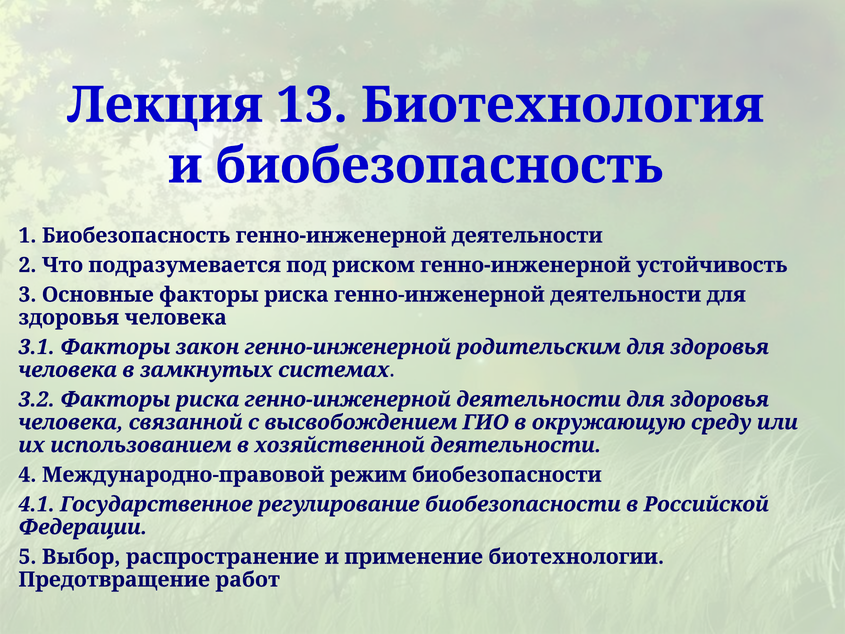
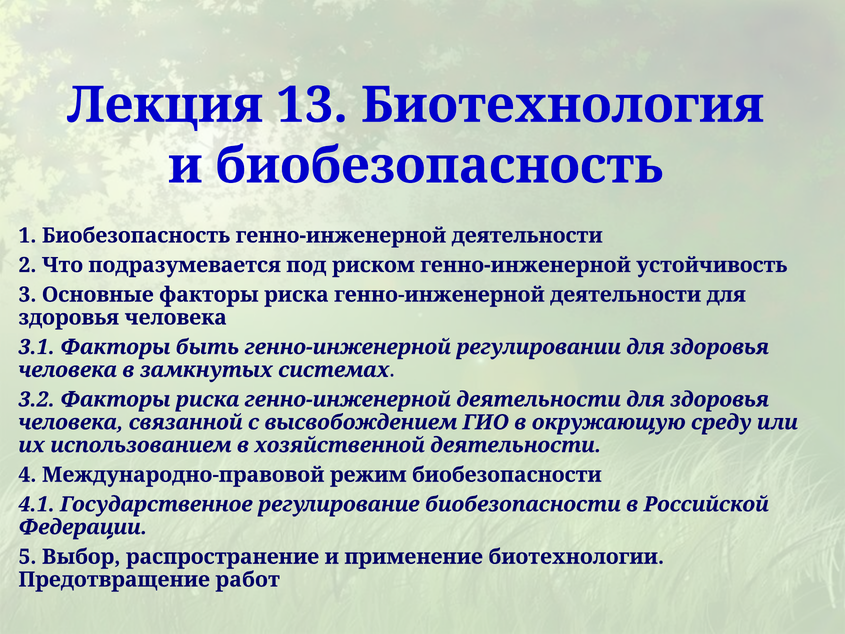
закон: закон -> быть (207, 347)
родительским: родительским -> регулировании (539, 347)
